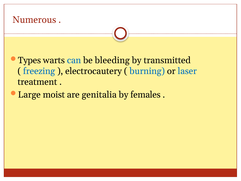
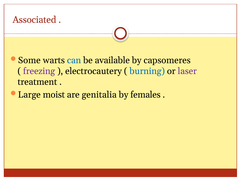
Numerous: Numerous -> Associated (34, 20)
Types: Types -> Some (29, 60)
bleeding: bleeding -> available (112, 60)
transmitted: transmitted -> capsomeres (167, 60)
freezing colour: blue -> purple (39, 71)
laser colour: blue -> purple (187, 71)
